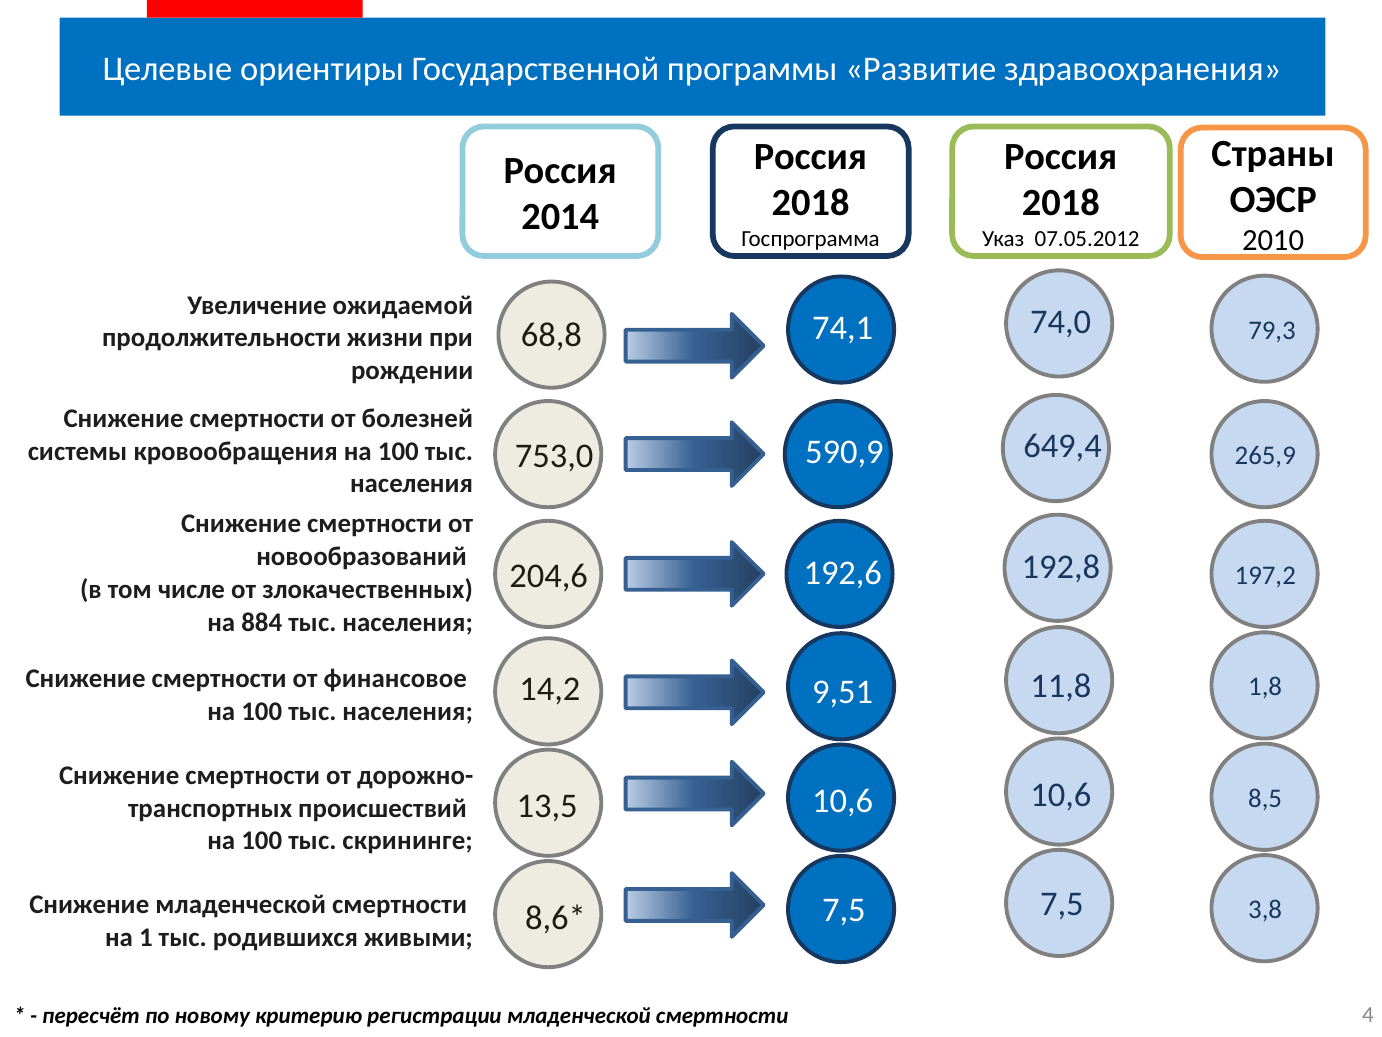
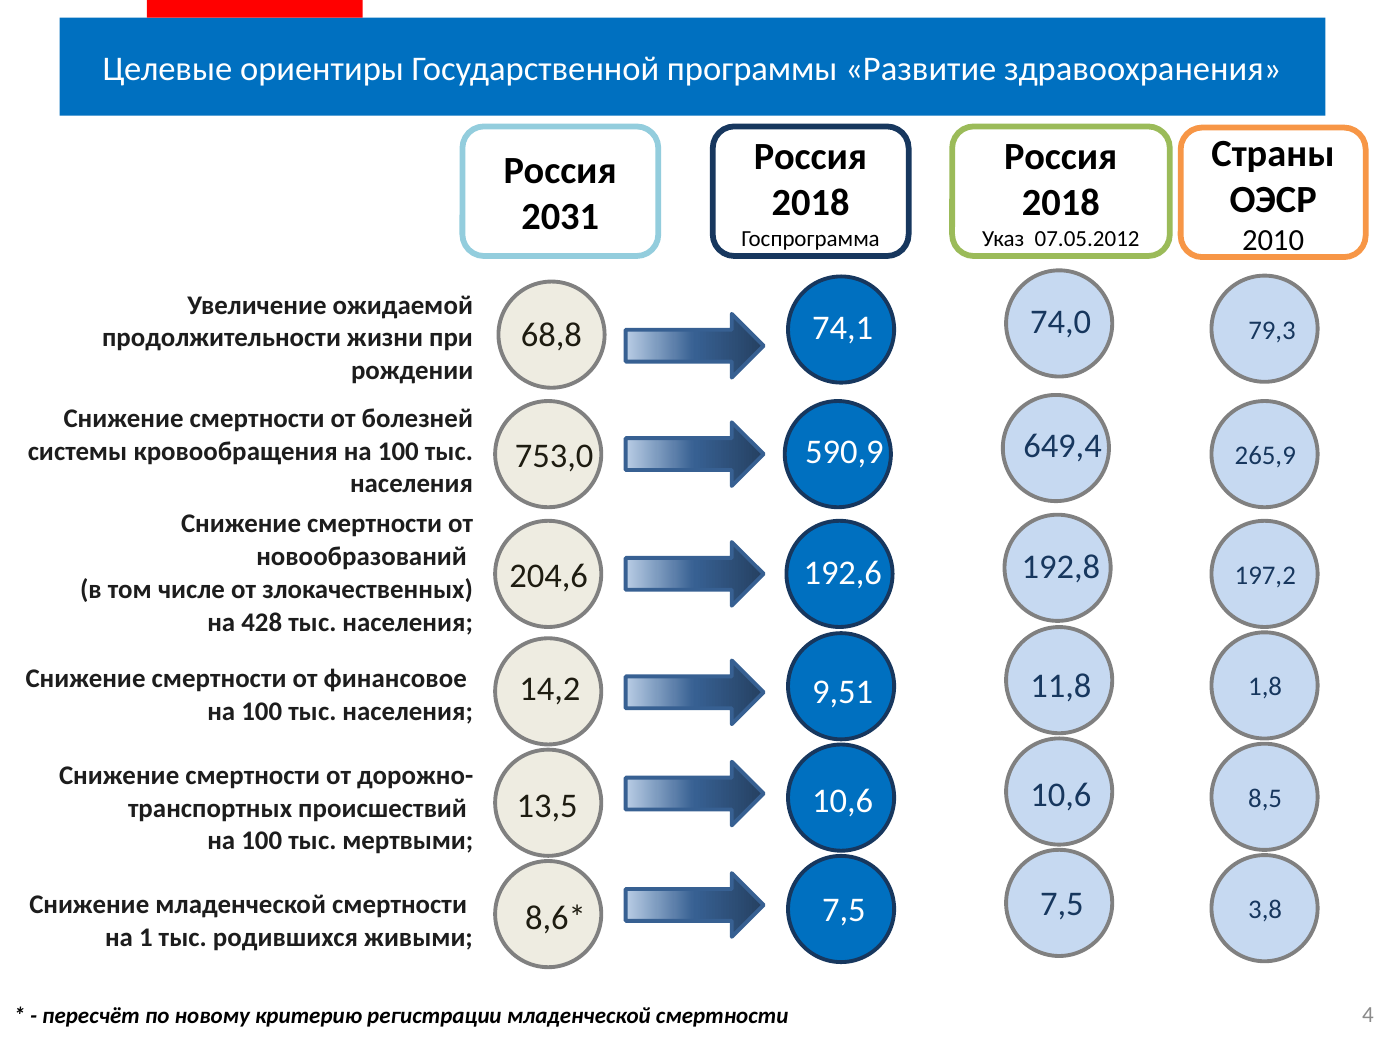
2014: 2014 -> 2031 (560, 217)
884: 884 -> 428 (262, 622)
скрининге: скрининге -> мертвыми (408, 841)
